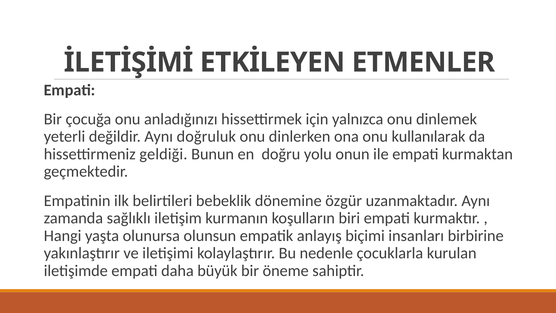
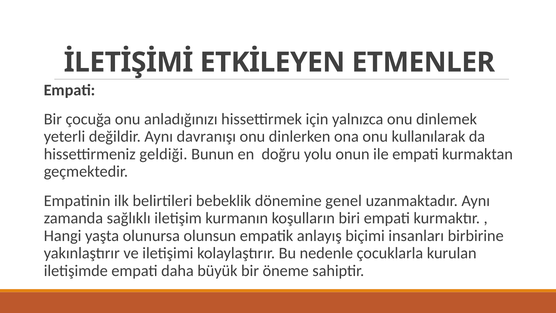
doğruluk: doğruluk -> davranışı (206, 137)
özgür: özgür -> genel (344, 201)
